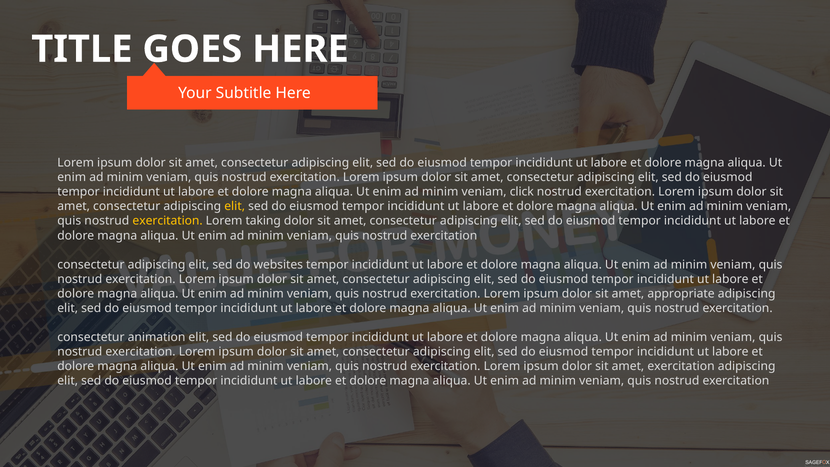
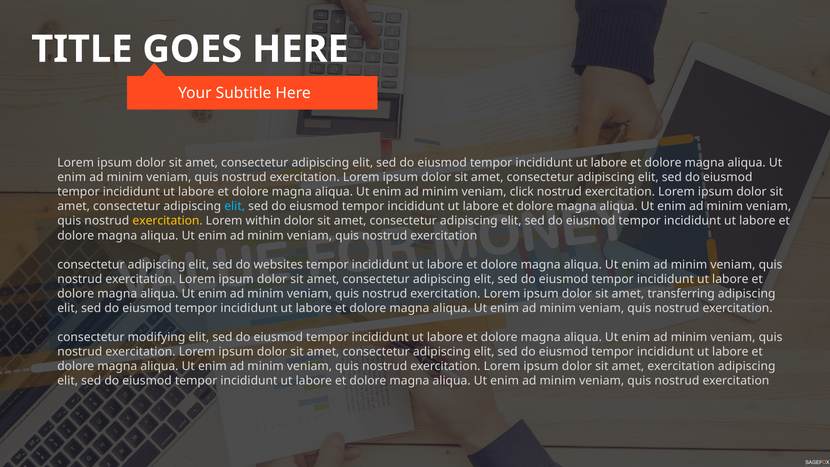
elit colour: yellow -> light blue (235, 206)
taking: taking -> within (263, 221)
appropriate: appropriate -> transferring (681, 294)
animation: animation -> modifying (156, 337)
